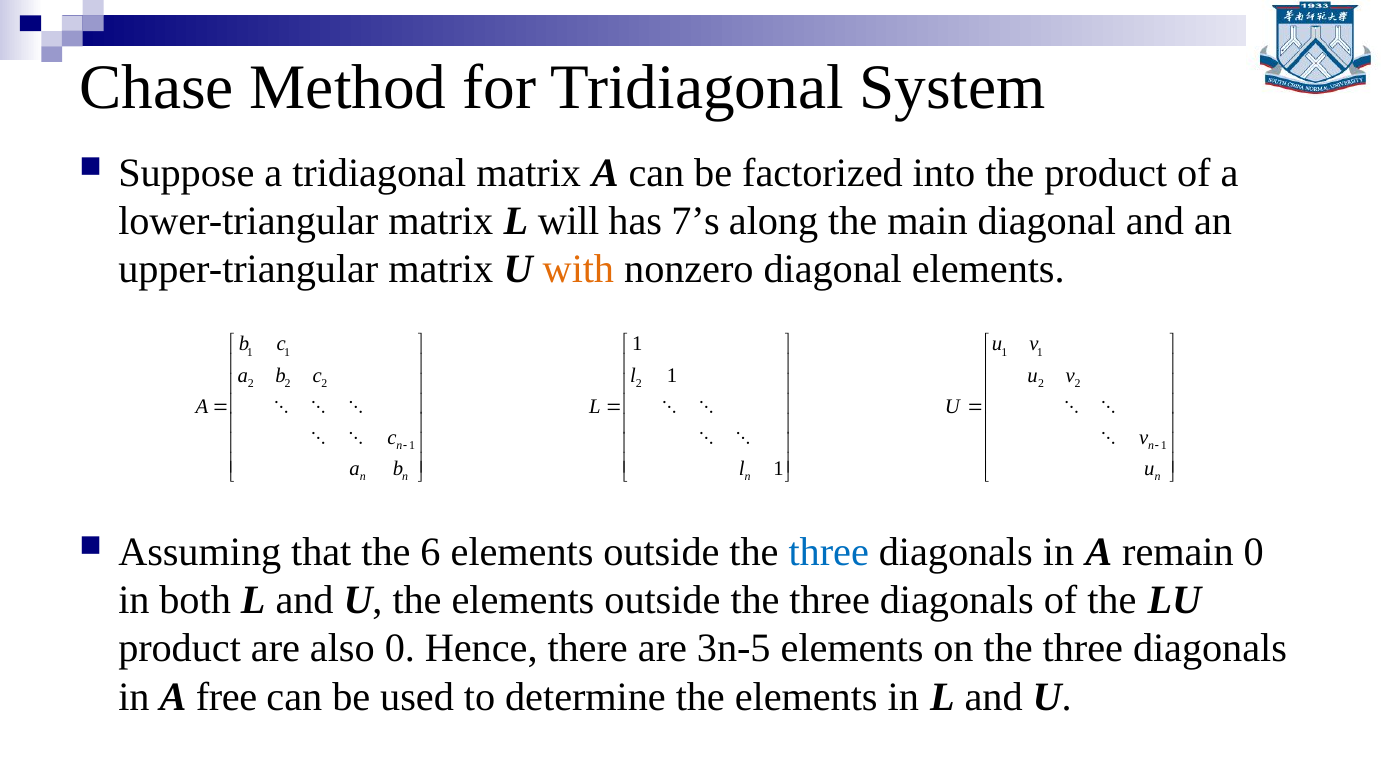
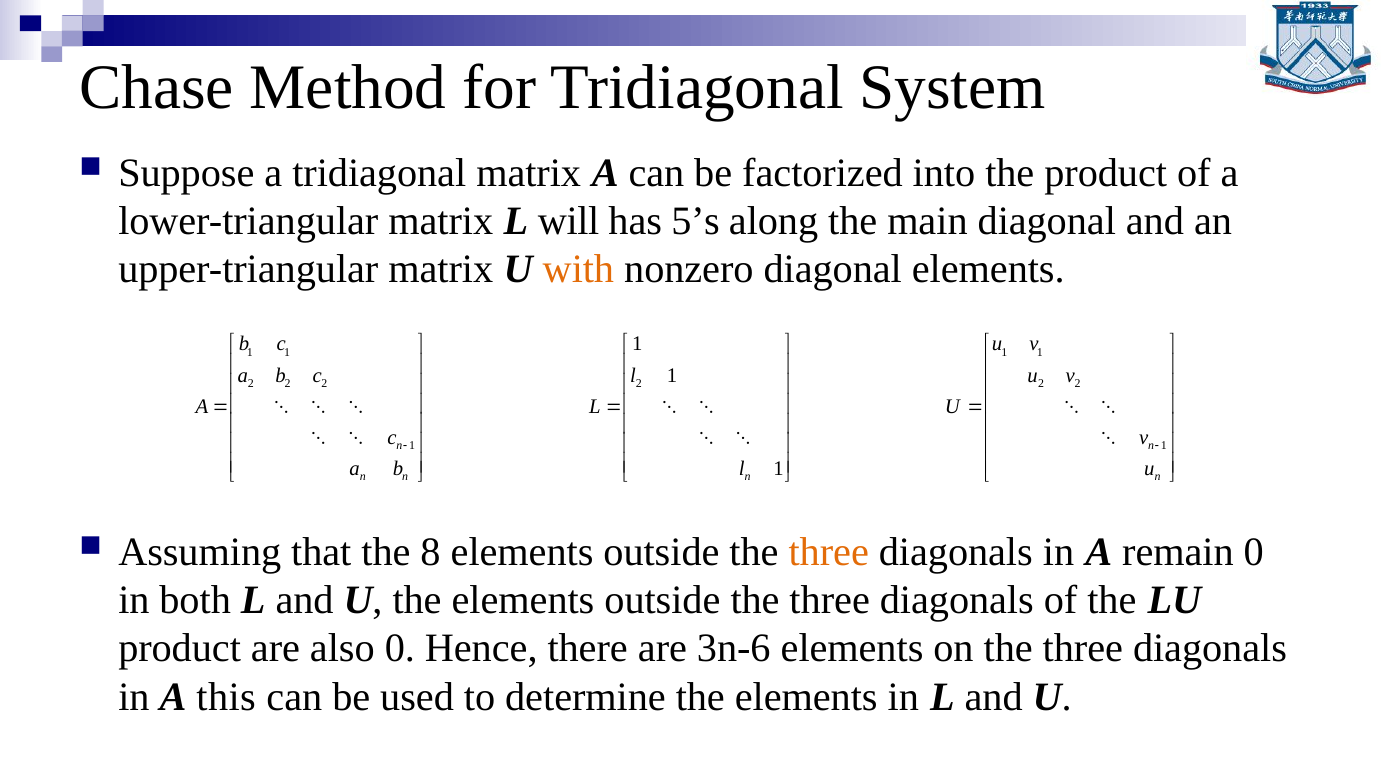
7’s: 7’s -> 5’s (696, 221)
6: 6 -> 8 (431, 552)
three colour: blue -> orange (829, 552)
3n-5: 3n-5 -> 3n-6 (734, 648)
free: free -> this (226, 697)
